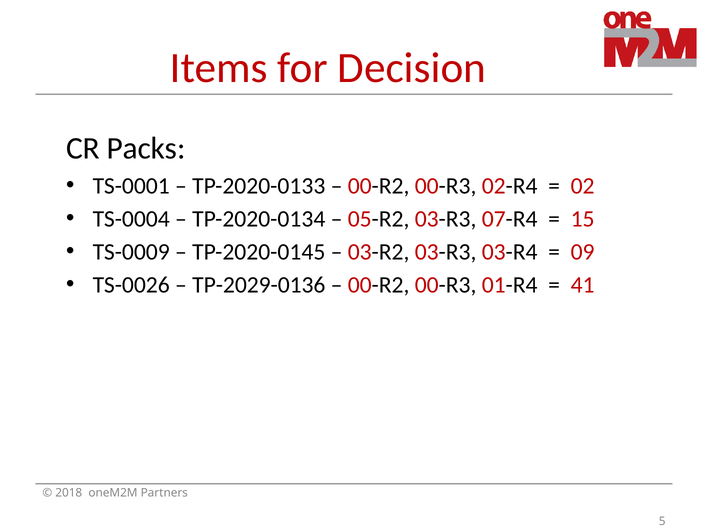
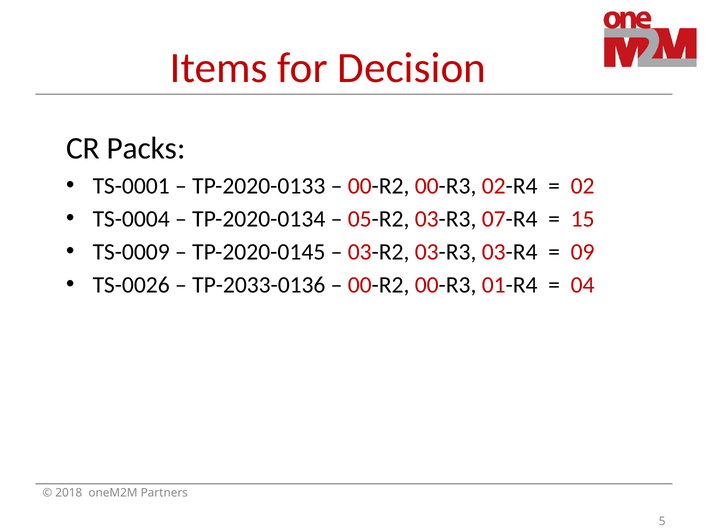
TP-2029-0136: TP-2029-0136 -> TP-2033-0136 (259, 285)
41: 41 -> 04 (583, 285)
